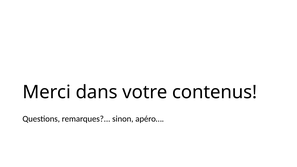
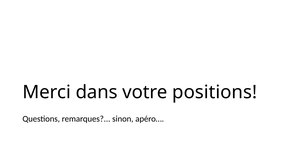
contenus: contenus -> positions (215, 92)
